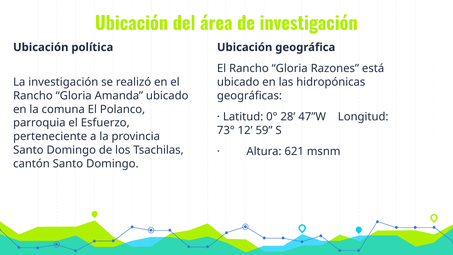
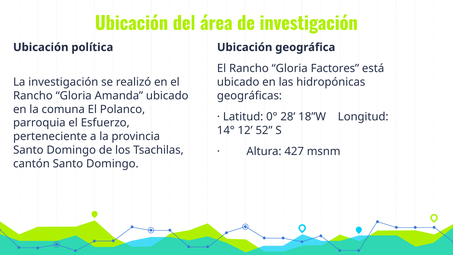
Razones: Razones -> Factores (335, 68)
47”W: 47”W -> 18”W (312, 117)
73°: 73° -> 14° (226, 130)
59: 59 -> 52 (264, 130)
621: 621 -> 427 (294, 151)
